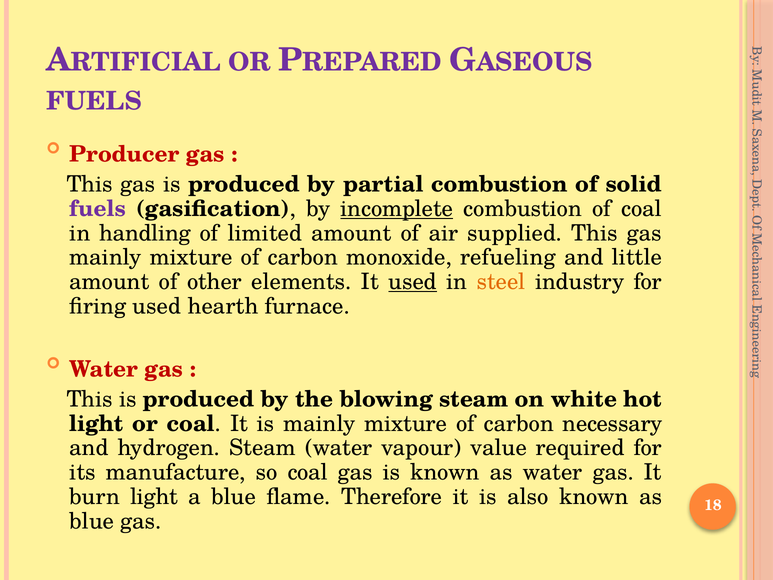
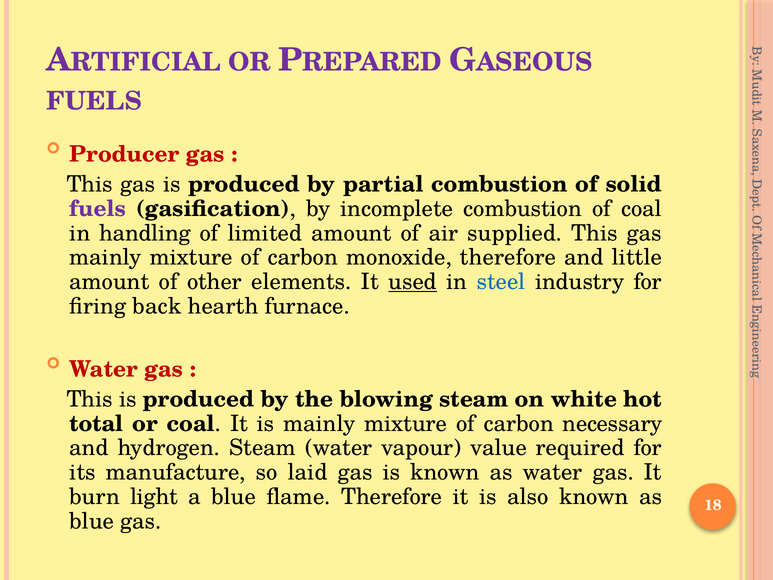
incomplete underline: present -> none (397, 209)
monoxide refueling: refueling -> therefore (508, 257)
steel colour: orange -> blue (501, 282)
firing used: used -> back (157, 306)
light: light -> total (96, 423)
so coal: coal -> laid (308, 472)
